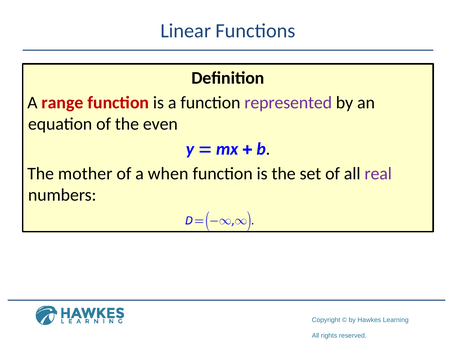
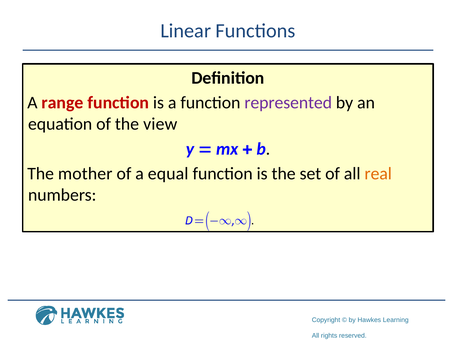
even: even -> view (160, 124)
when: when -> equal (168, 174)
real colour: purple -> orange (378, 174)
